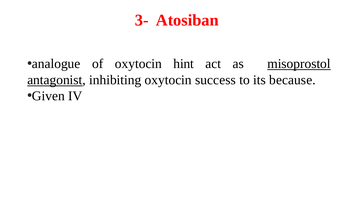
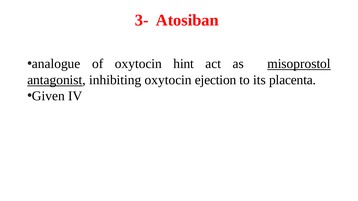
success: success -> ejection (216, 80)
because: because -> placenta (293, 80)
